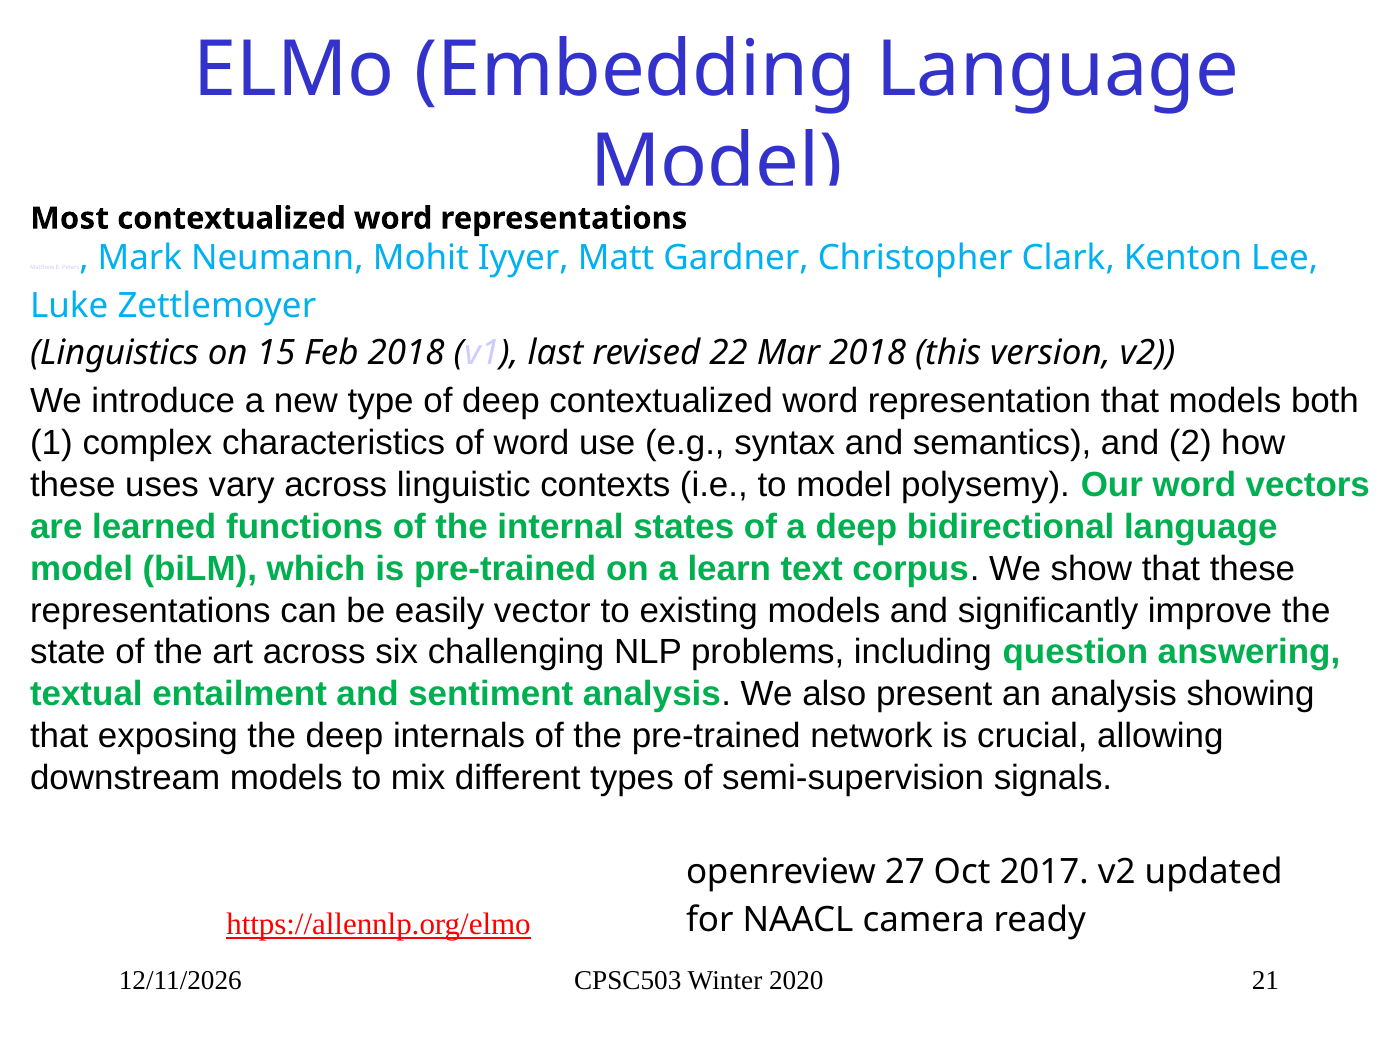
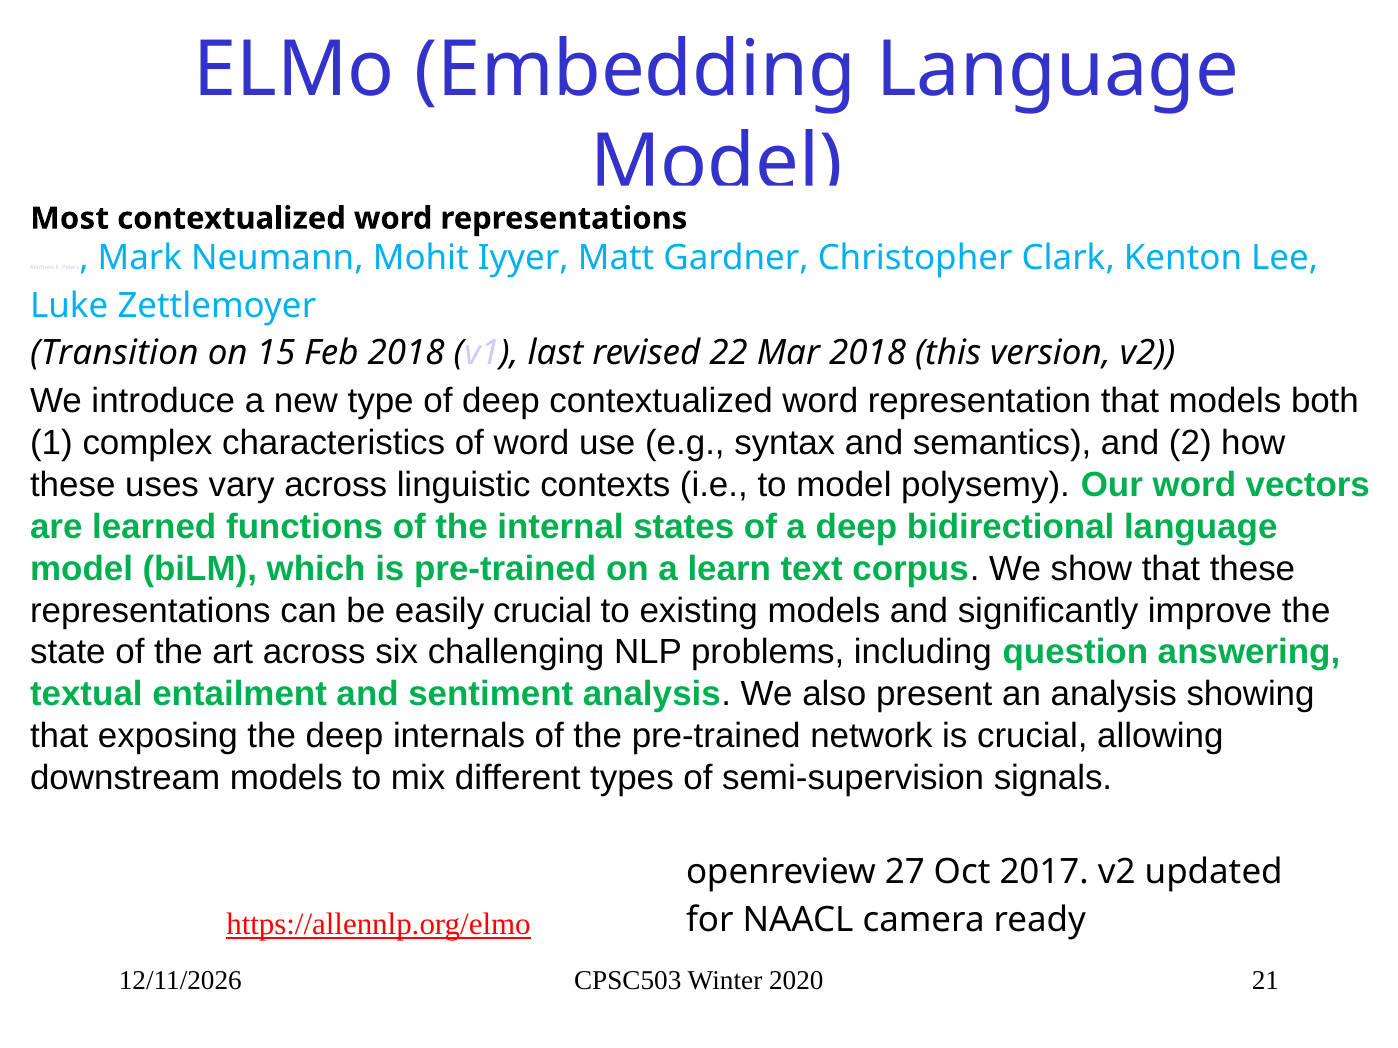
Linguistics: Linguistics -> Transition (114, 354)
easily vector: vector -> crucial (543, 611)
